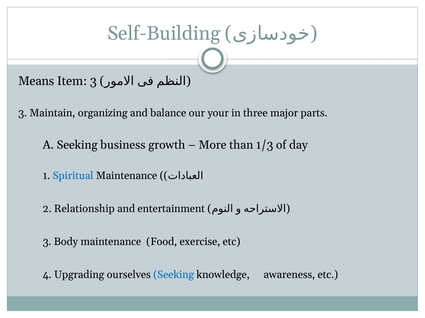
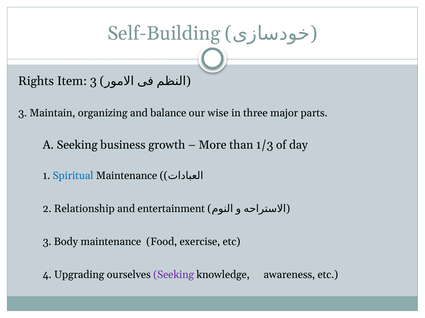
Means: Means -> Rights (36, 81)
your: your -> wise (218, 113)
Seeking colour: blue -> purple (174, 275)
